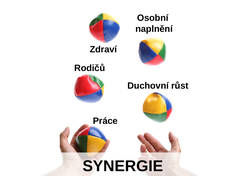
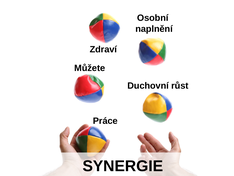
Rodičů: Rodičů -> Můžete (90, 68)
